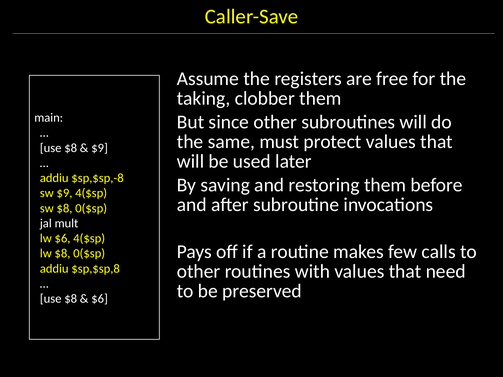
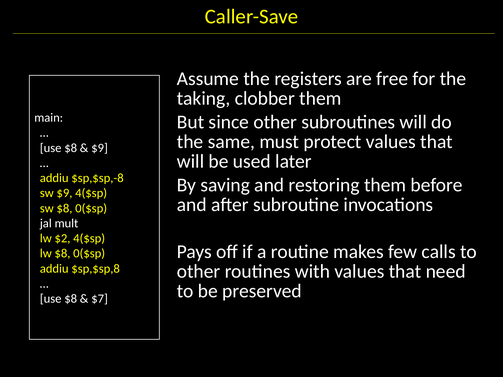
lw $6: $6 -> $2 (62, 239)
$6: $6 -> $7 (100, 299)
